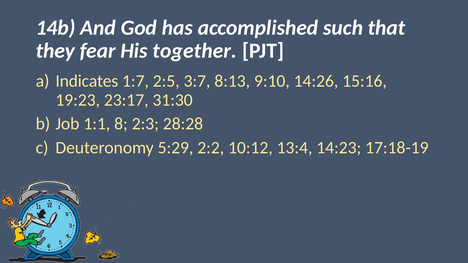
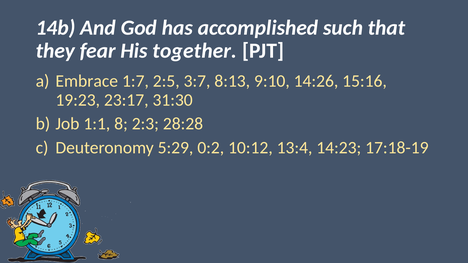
Indicates: Indicates -> Embrace (87, 81)
2:2: 2:2 -> 0:2 (211, 148)
